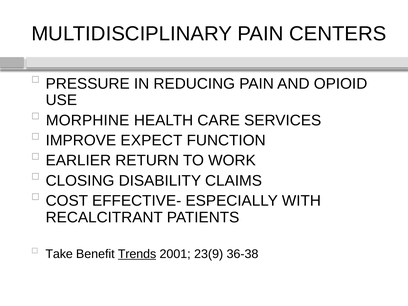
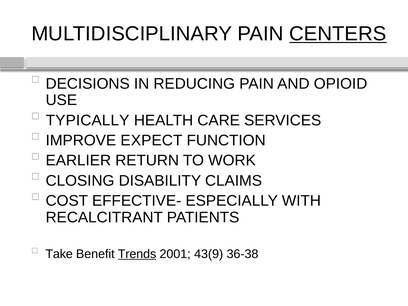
CENTERS underline: none -> present (338, 34)
PRESSURE: PRESSURE -> DECISIONS (88, 84)
MORPHINE: MORPHINE -> TYPICALLY (88, 120)
23(9: 23(9 -> 43(9 (209, 254)
